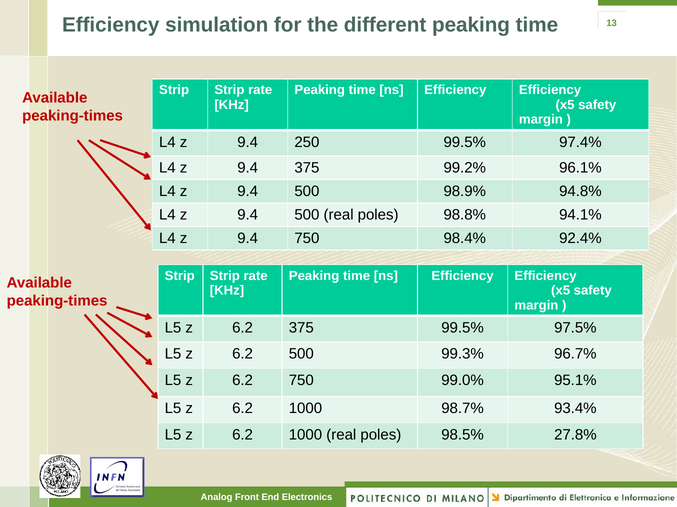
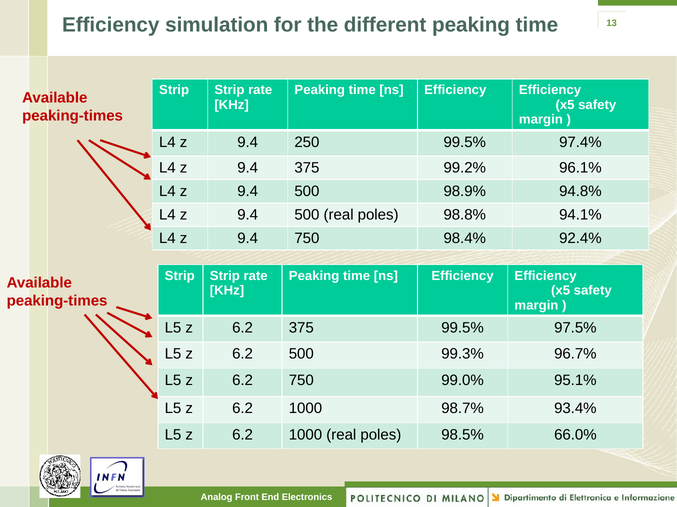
27.8%: 27.8% -> 66.0% (575, 435)
